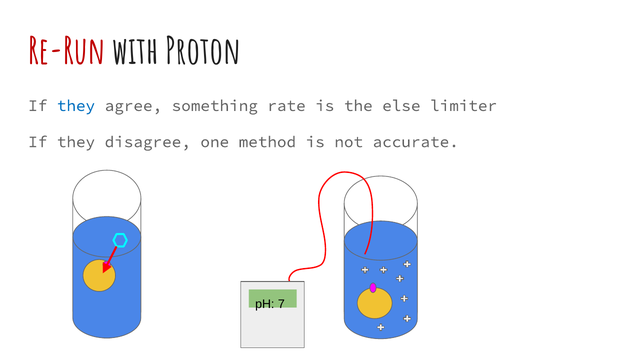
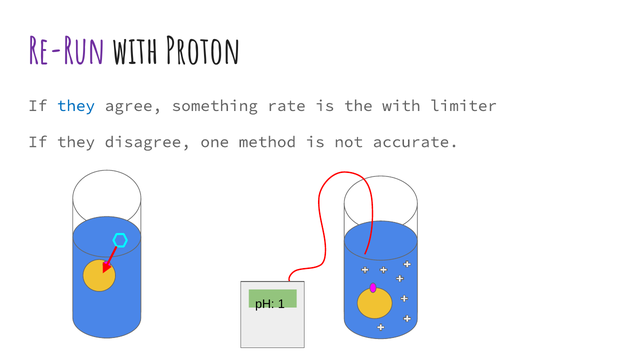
Re-Run colour: red -> purple (67, 52)
the else: else -> with (401, 106)
7: 7 -> 1 (281, 304)
